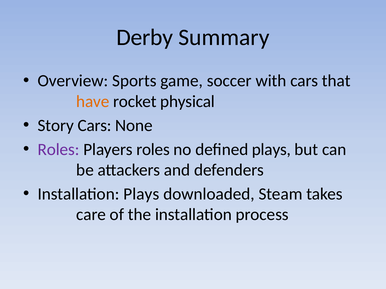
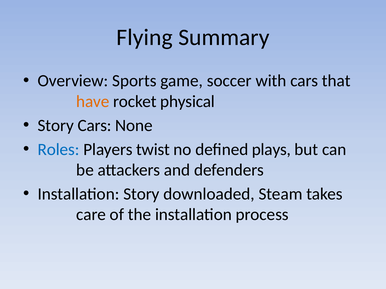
Derby: Derby -> Flying (145, 37)
Roles colour: purple -> blue (59, 150)
Players roles: roles -> twist (153, 150)
Installation Plays: Plays -> Story (141, 194)
